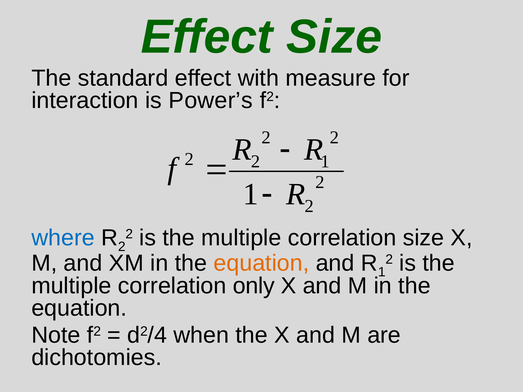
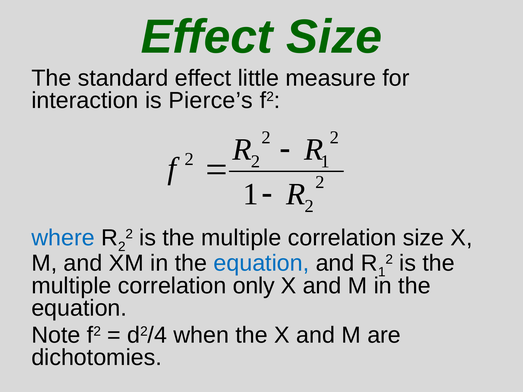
with: with -> little (258, 78)
Power’s: Power’s -> Pierce’s (211, 100)
equation colour: orange -> blue (261, 263)
